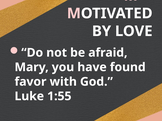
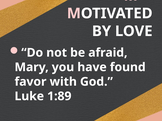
1:55: 1:55 -> 1:89 (59, 97)
